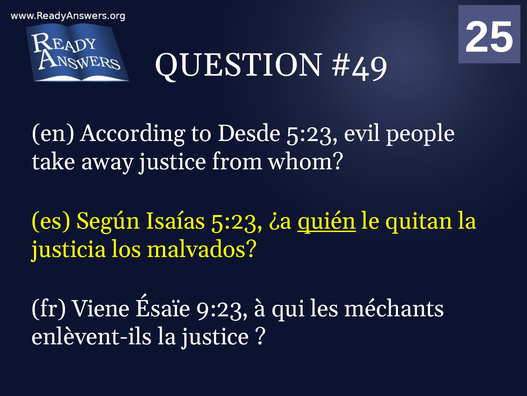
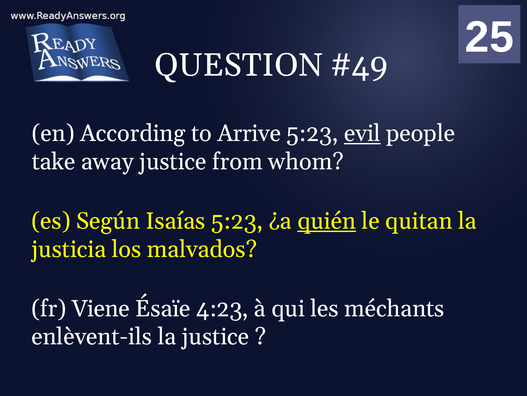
Desde: Desde -> Arrive (249, 133)
evil underline: none -> present (362, 133)
9:23: 9:23 -> 4:23 (222, 308)
